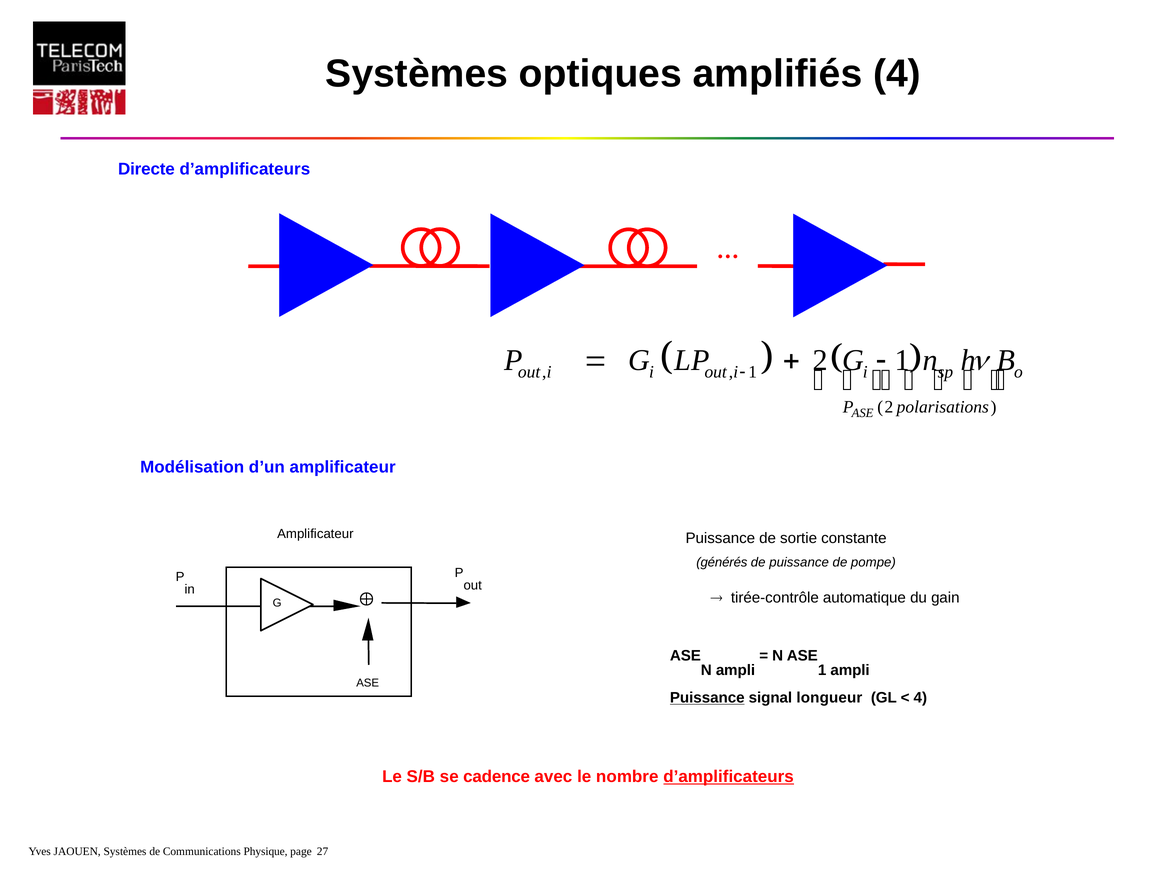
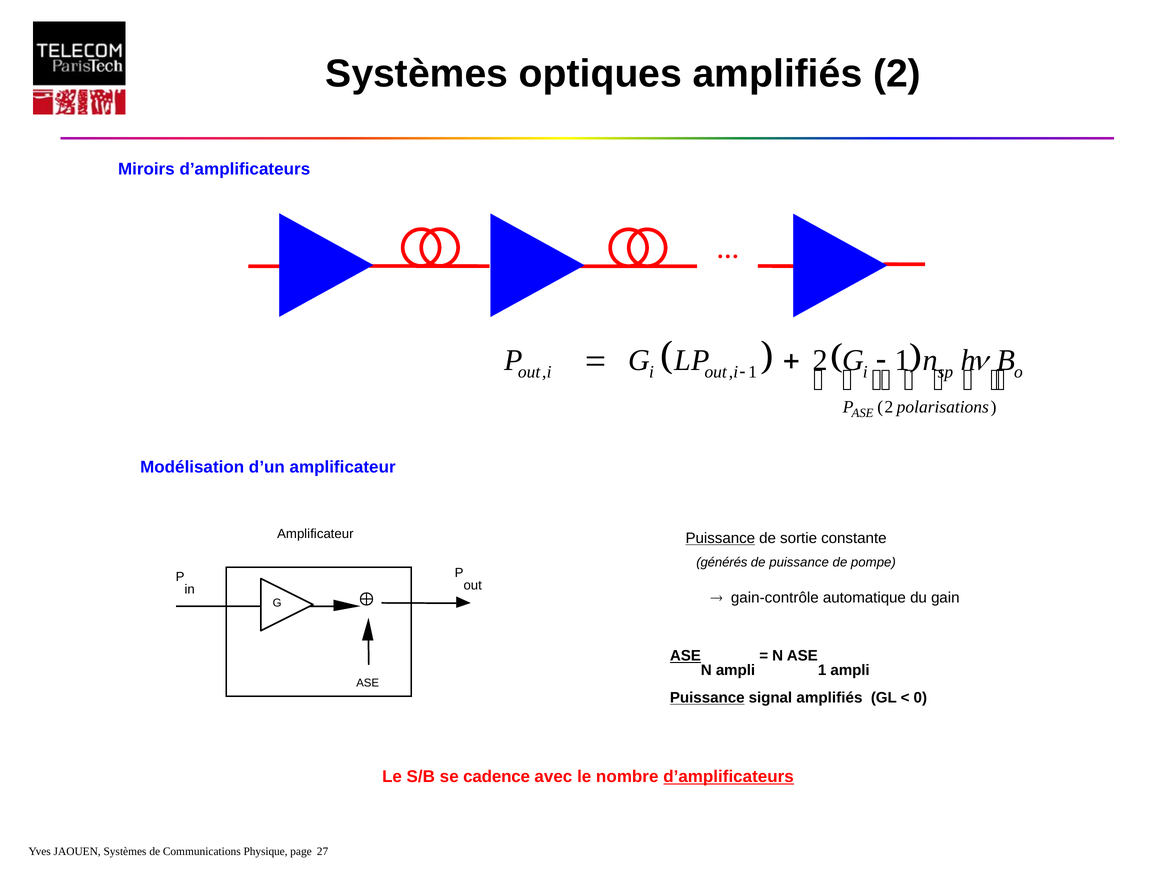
amplifiés 4: 4 -> 2 (897, 74)
Directe: Directe -> Miroirs (146, 169)
Puissance underline: none -> present (720, 539)
tirée-contrôle: tirée-contrôle -> gain-contrôle (775, 598)
ASE underline: none -> present (685, 656)
signal longueur: longueur -> amplifiés (829, 698)
4: 4 -> 0 (920, 698)
